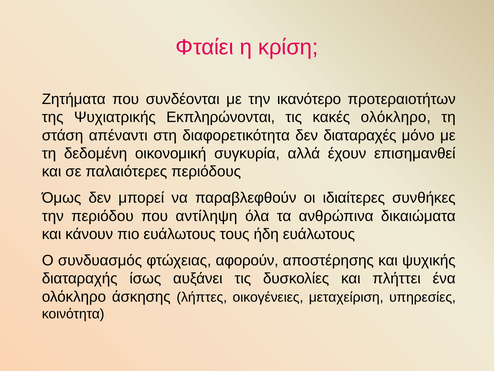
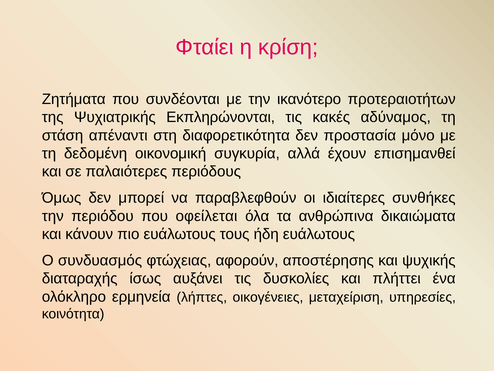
κακές ολόκληρο: ολόκληρο -> αδύναμος (396, 117)
διαταραχές: διαταραχές -> προστασία (360, 135)
αντίληψη: αντίληψη -> οφείλεται (206, 216)
άσκησης: άσκησης -> ερμηνεία (141, 296)
